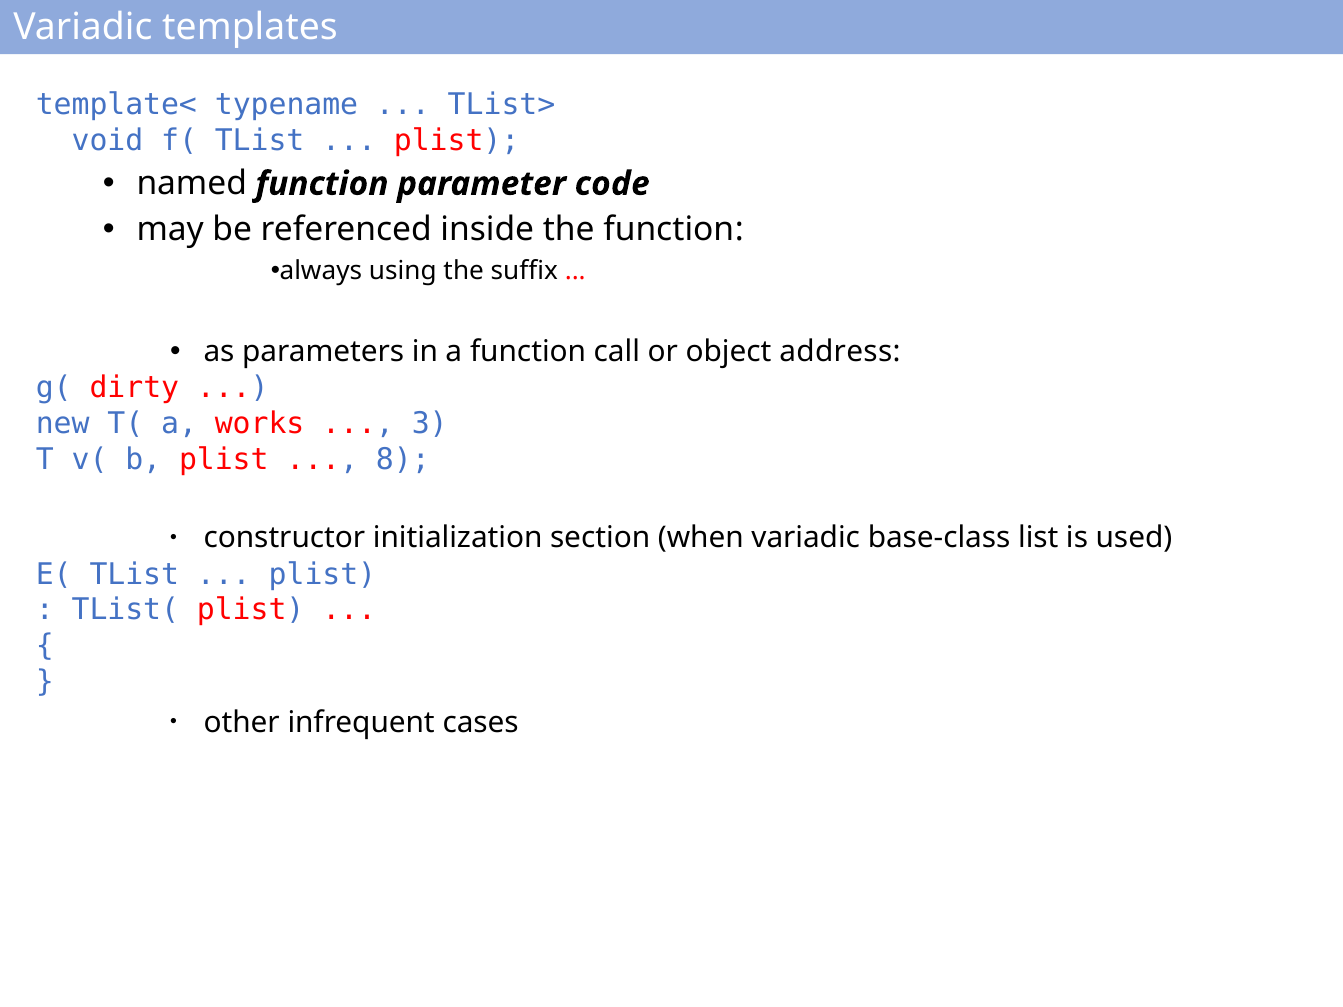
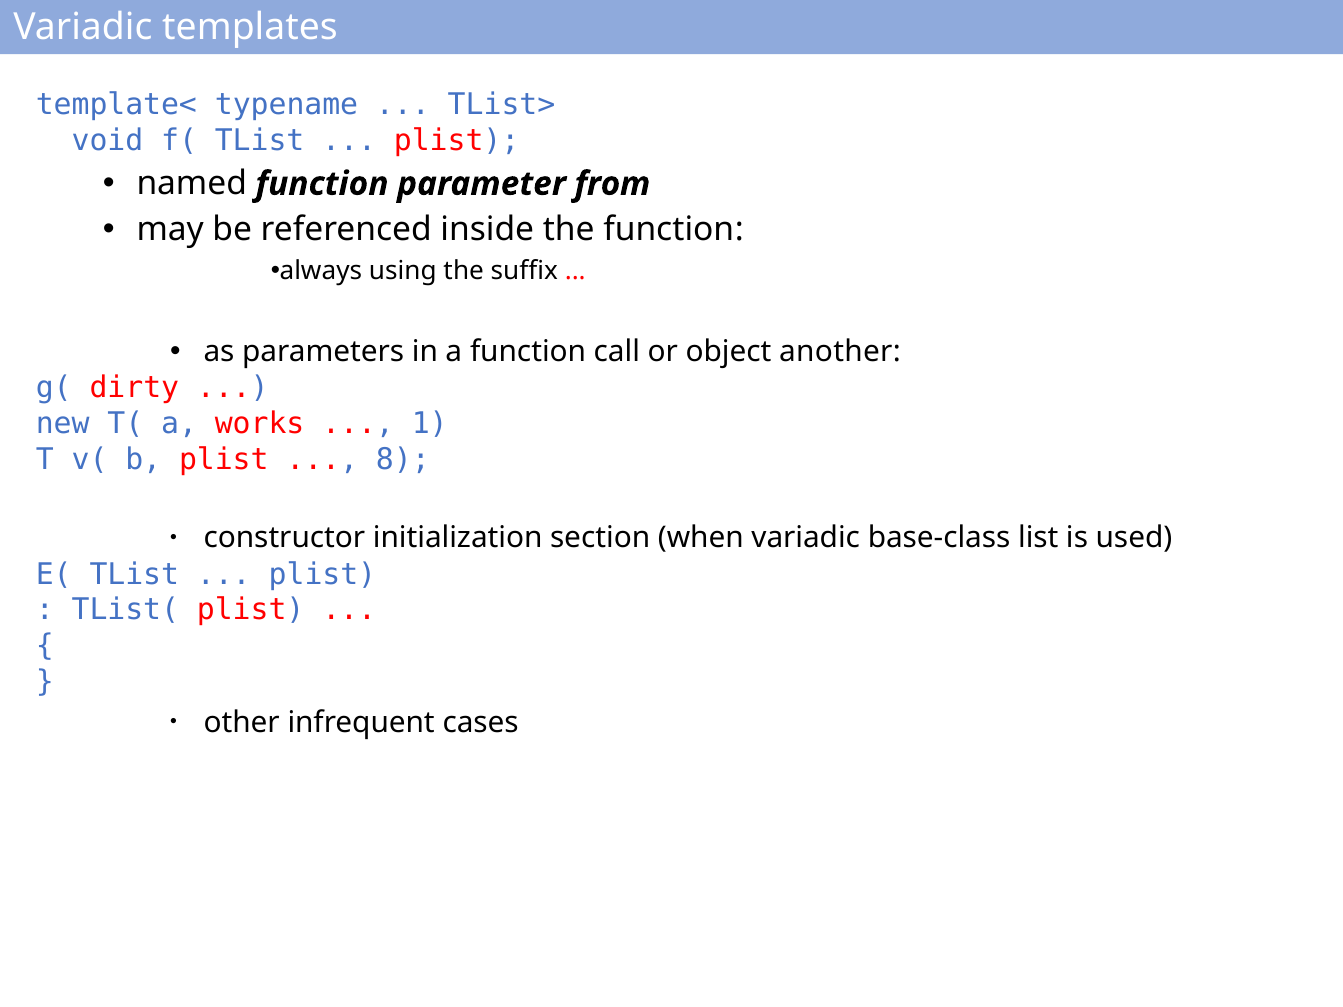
code: code -> from (612, 184)
address: address -> another (840, 352)
3: 3 -> 1 (430, 424)
